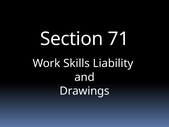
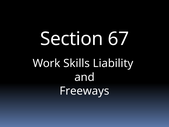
71: 71 -> 67 (118, 39)
Drawings: Drawings -> Freeways (84, 91)
